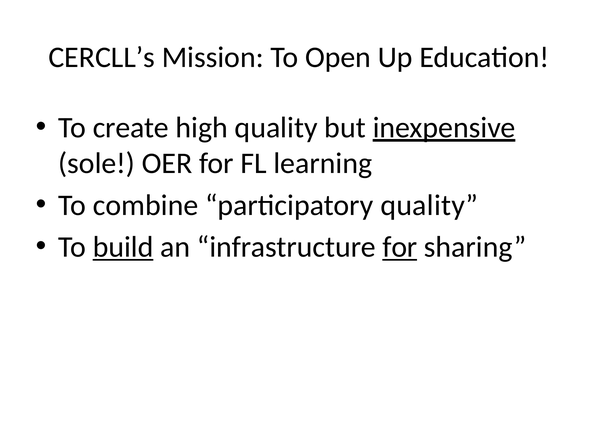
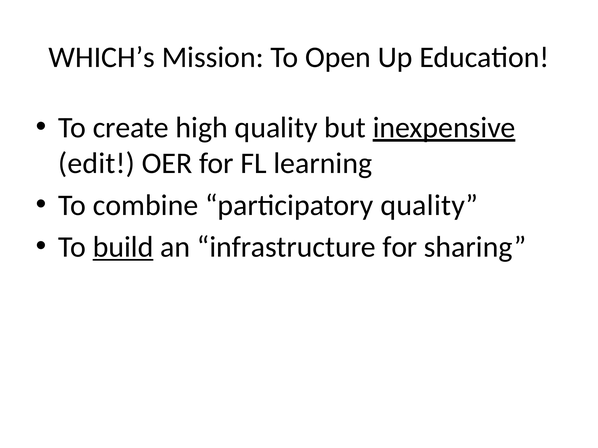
CERCLL’s: CERCLL’s -> WHICH’s (102, 57)
sole: sole -> edit (97, 164)
for underline: present -> none (400, 247)
